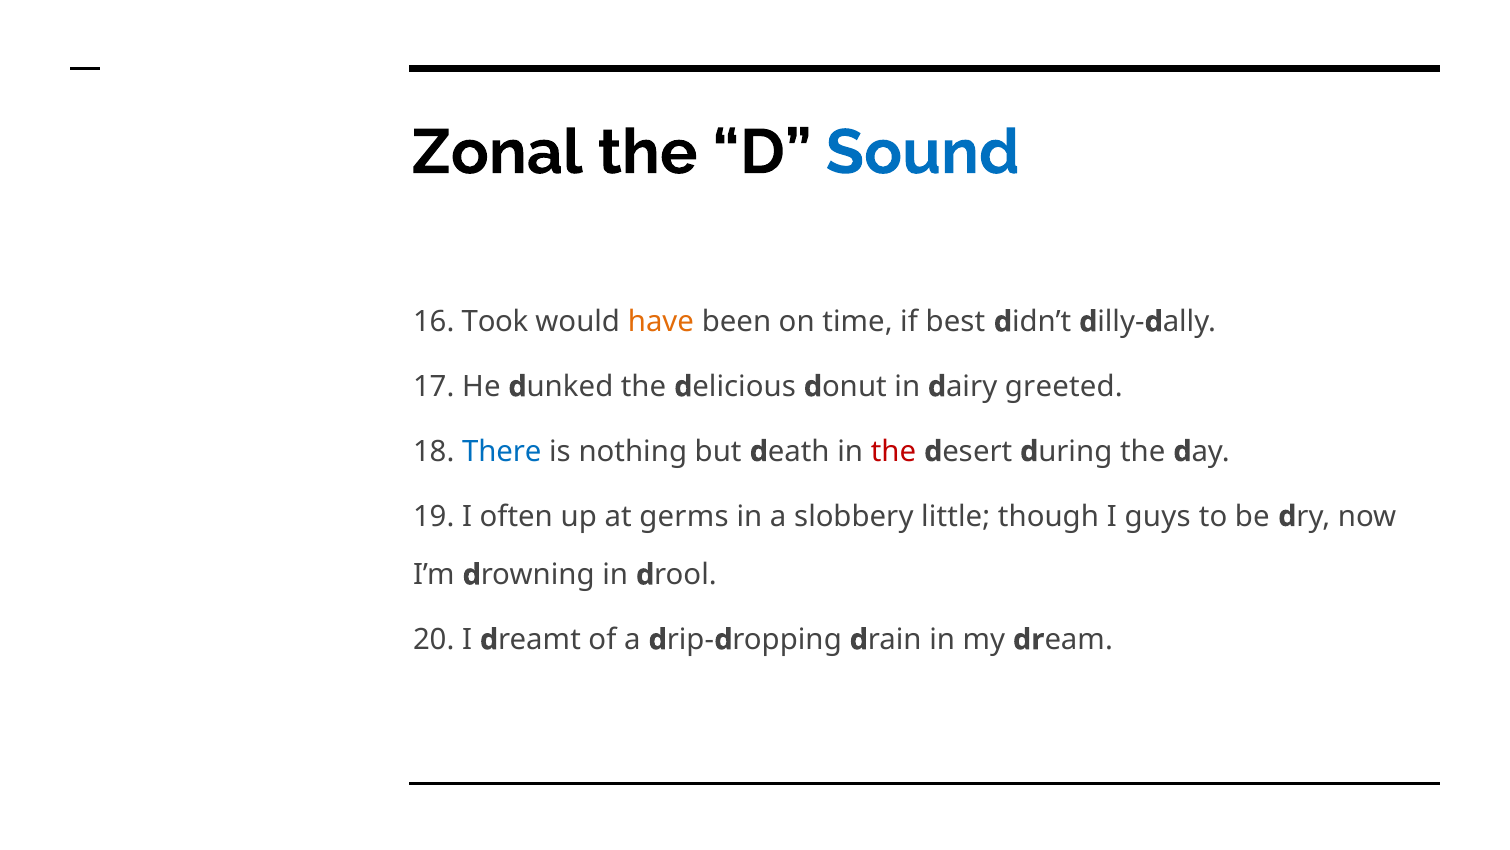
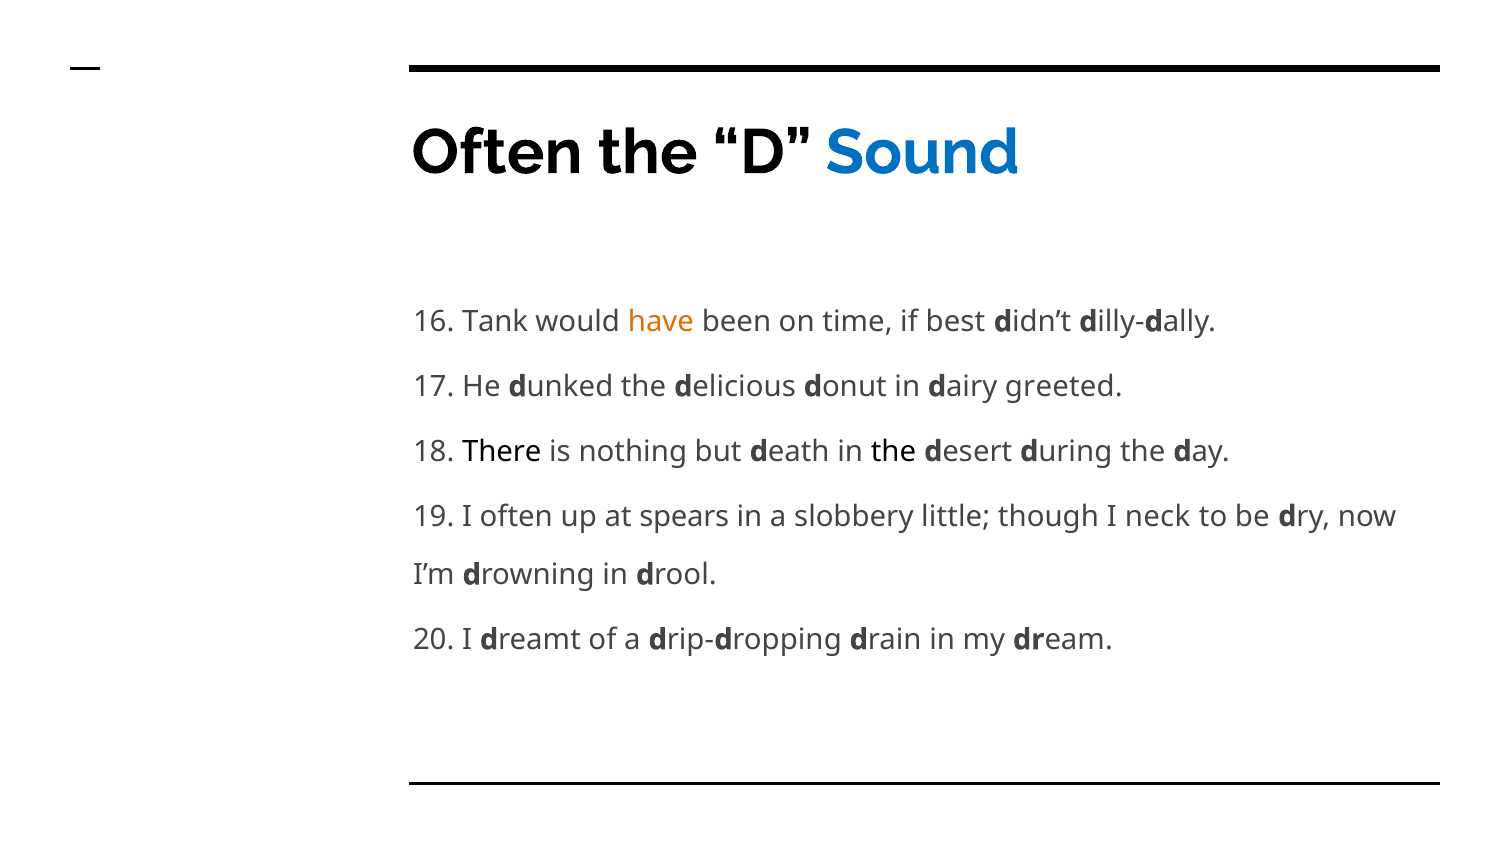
Zonal: Zonal -> Often (497, 152)
Took: Took -> Tank (495, 322)
There colour: blue -> black (502, 451)
the colour: red -> black (894, 451)
germs: germs -> spears (684, 516)
guys: guys -> neck (1158, 516)
